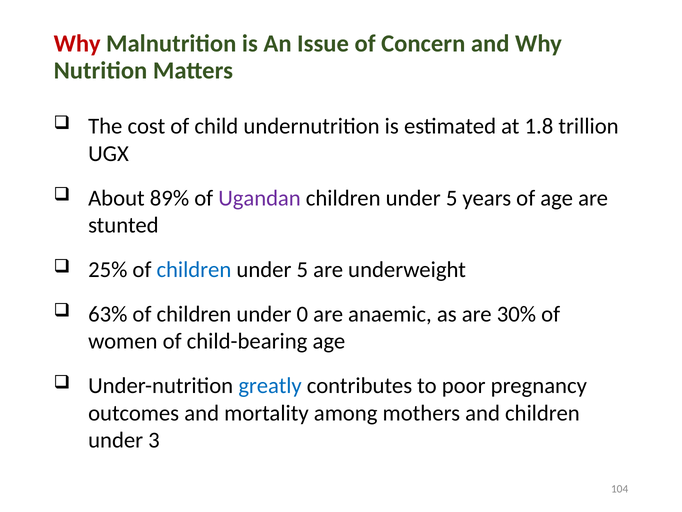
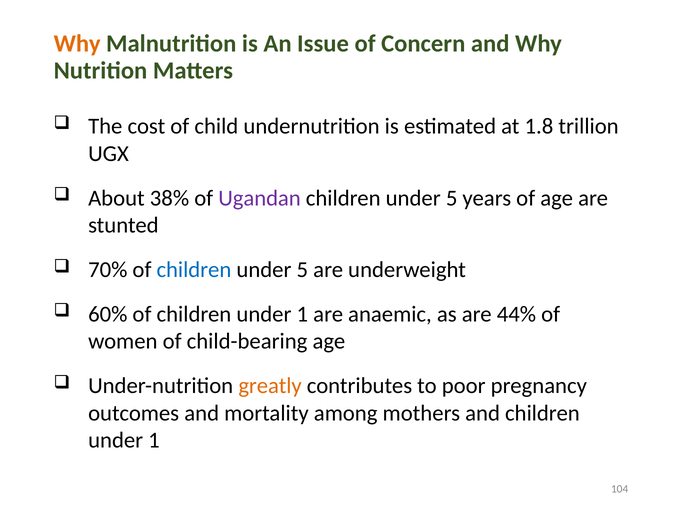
Why colour: red -> orange (77, 44)
89%: 89% -> 38% (169, 198)
25%: 25% -> 70% (108, 270)
63%: 63% -> 60% (108, 314)
of children under 0: 0 -> 1 (302, 314)
30%: 30% -> 44% (516, 314)
greatly colour: blue -> orange (270, 385)
3: 3 -> 1 (154, 440)
